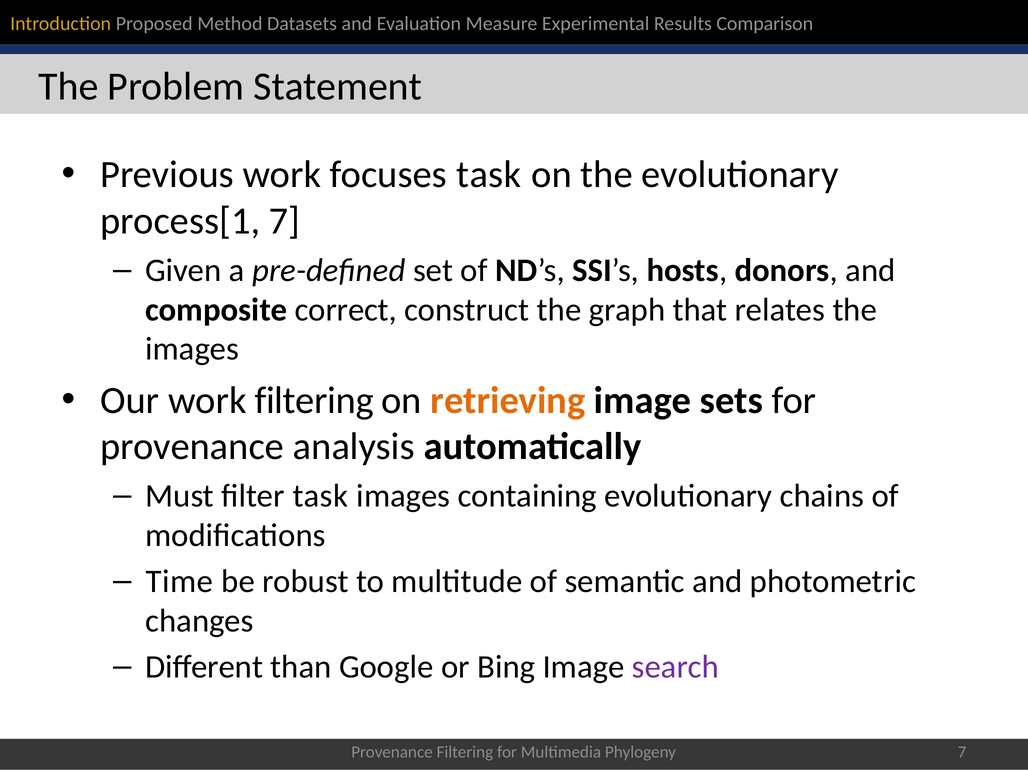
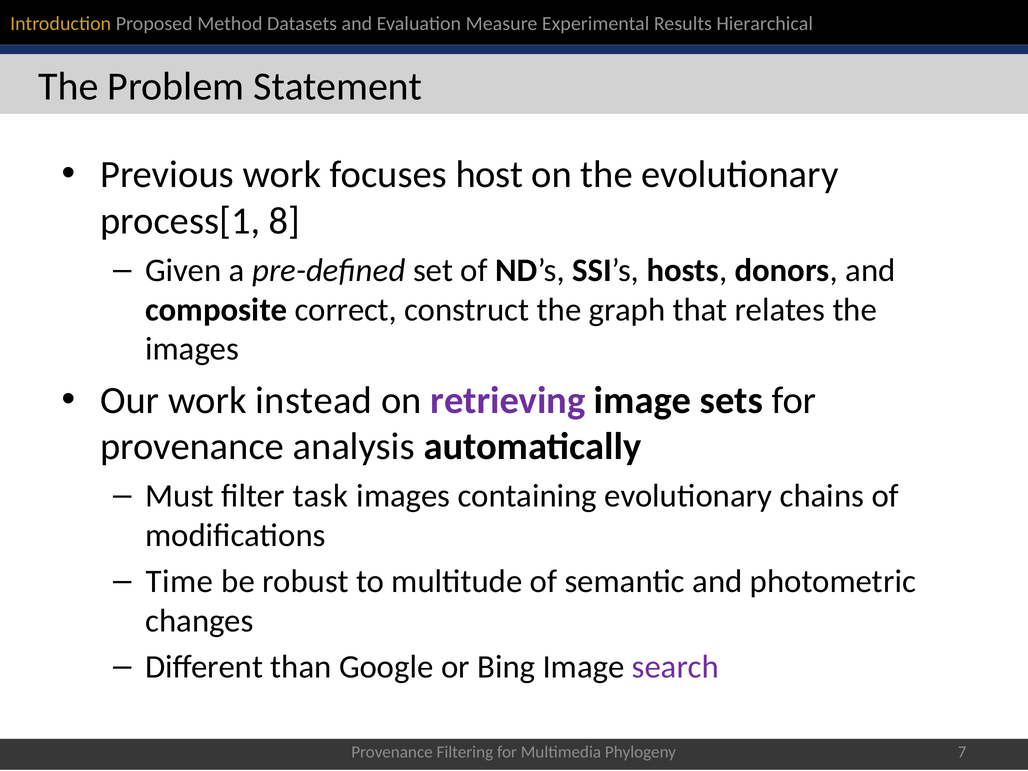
Comparison: Comparison -> Hierarchical (765, 24)
focuses task: task -> host (489, 175)
process[1 7: 7 -> 8 (284, 221)
work filtering: filtering -> instead (314, 400)
retrieving colour: orange -> purple (508, 400)
